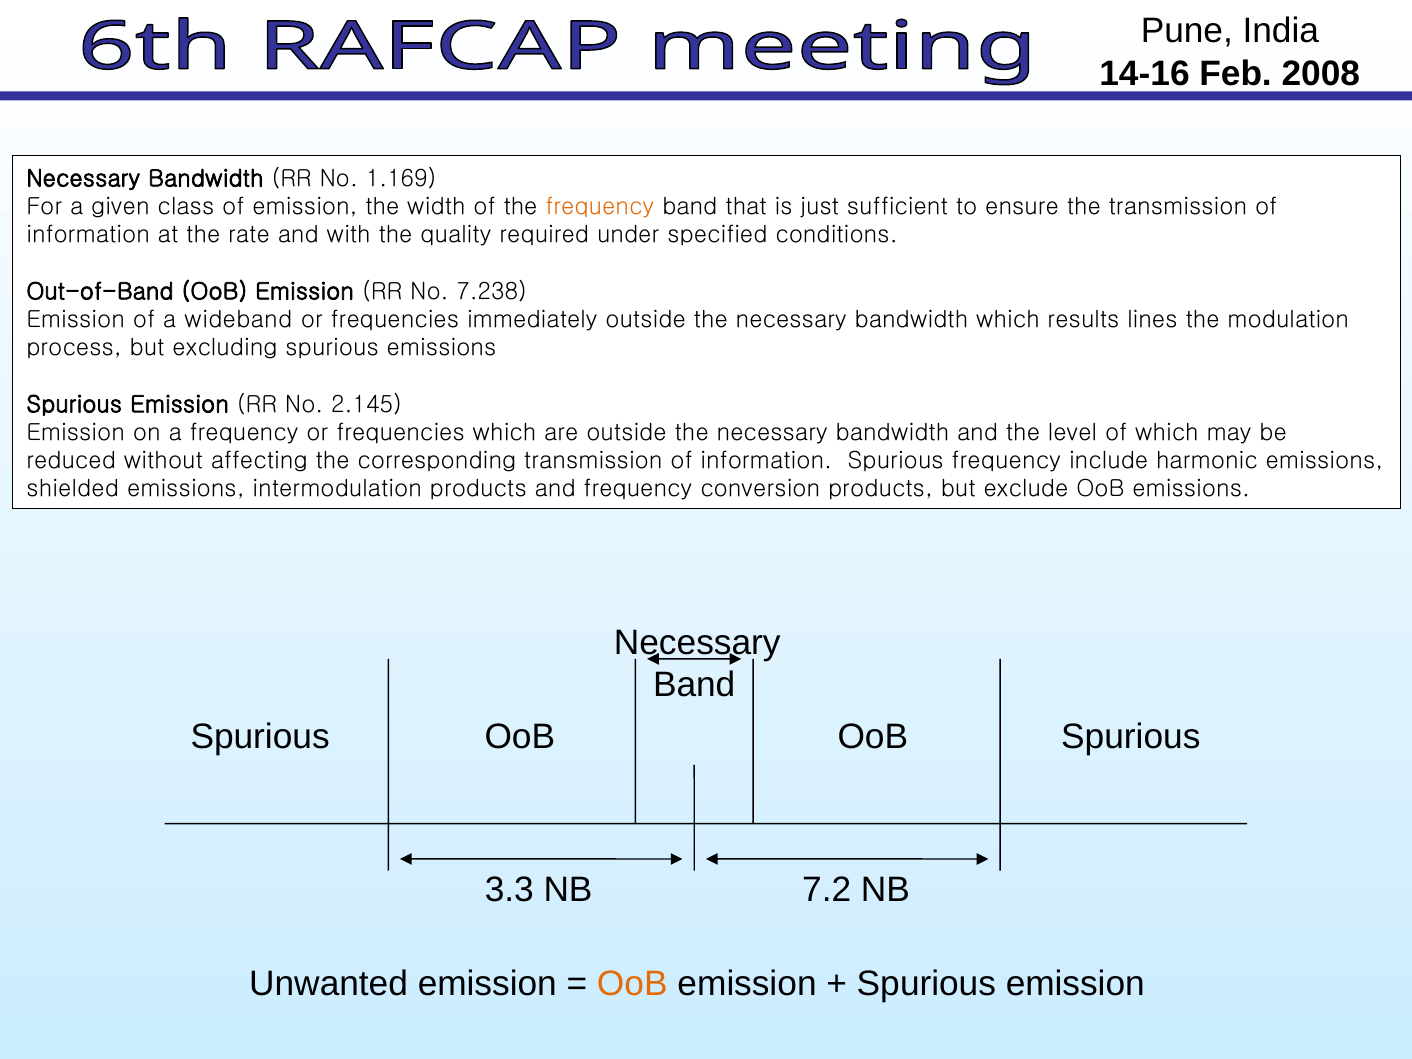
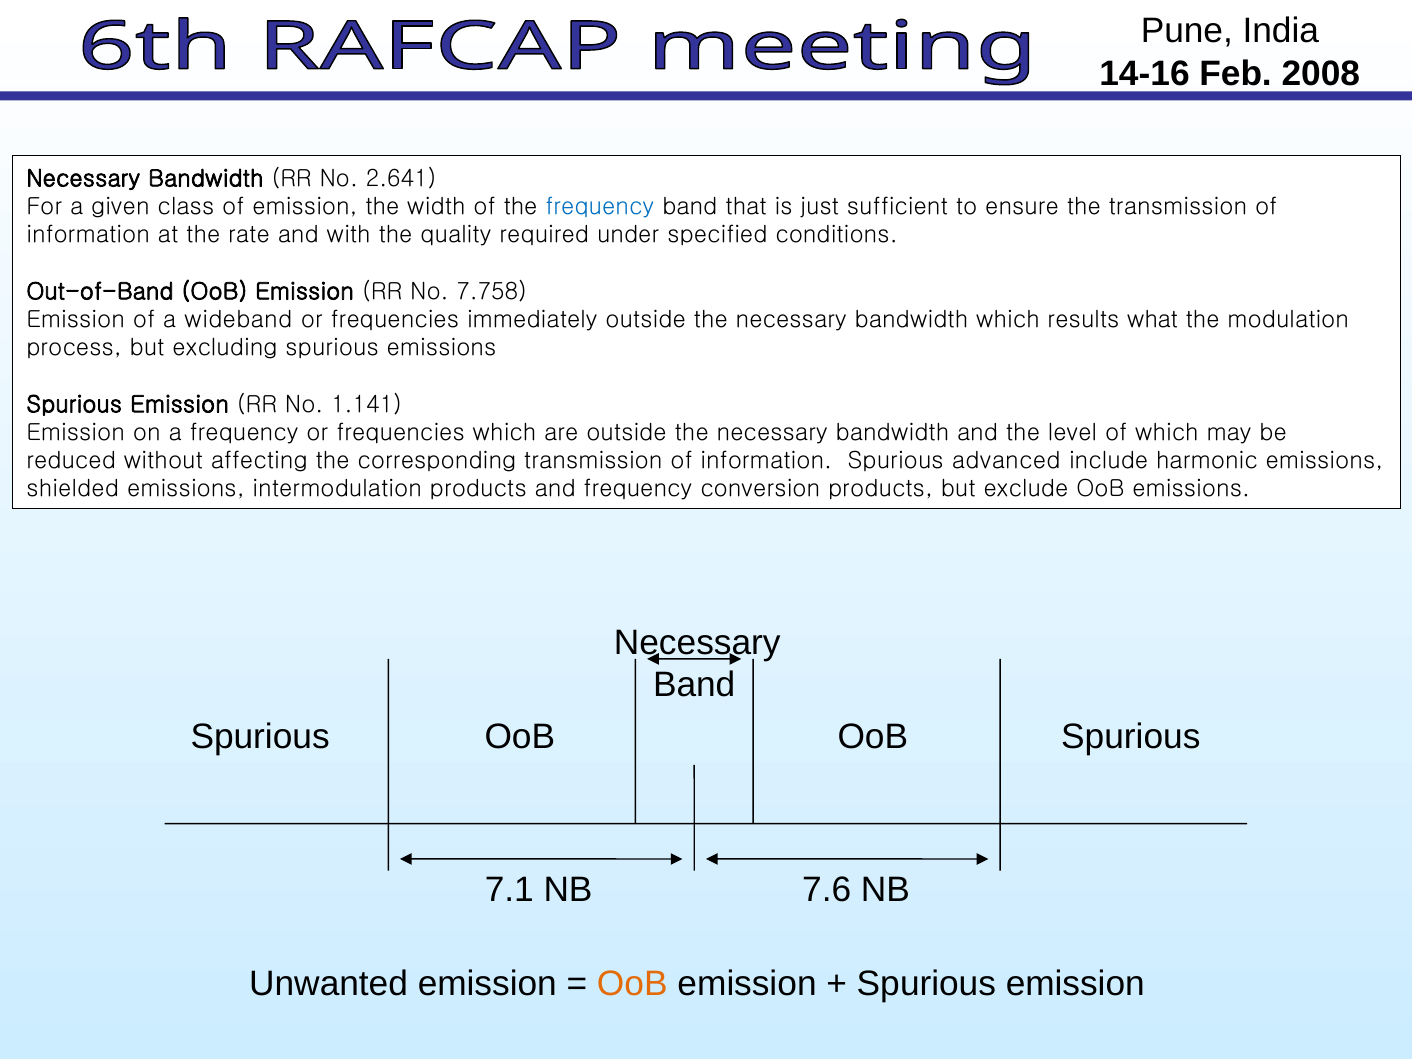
1.169: 1.169 -> 2.641 (401, 179)
frequency colour: orange -> blue (600, 207)
7.238: 7.238 -> 7.758 (492, 291)
lines: lines -> what (1153, 320)
2.145: 2.145 -> 1.141 (366, 404)
Spurious frequency: frequency -> advanced (1006, 461)
3.3: 3.3 -> 7.1 (509, 890)
7.2: 7.2 -> 7.6 (827, 890)
